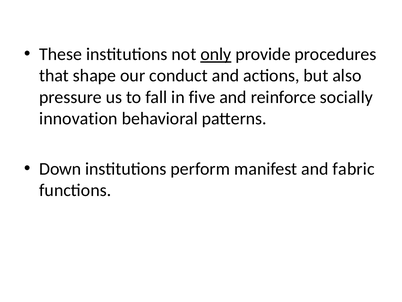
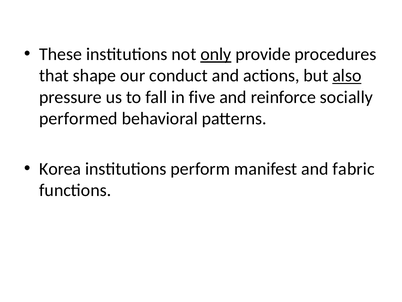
also underline: none -> present (347, 76)
innovation: innovation -> performed (78, 119)
Down: Down -> Korea (60, 169)
